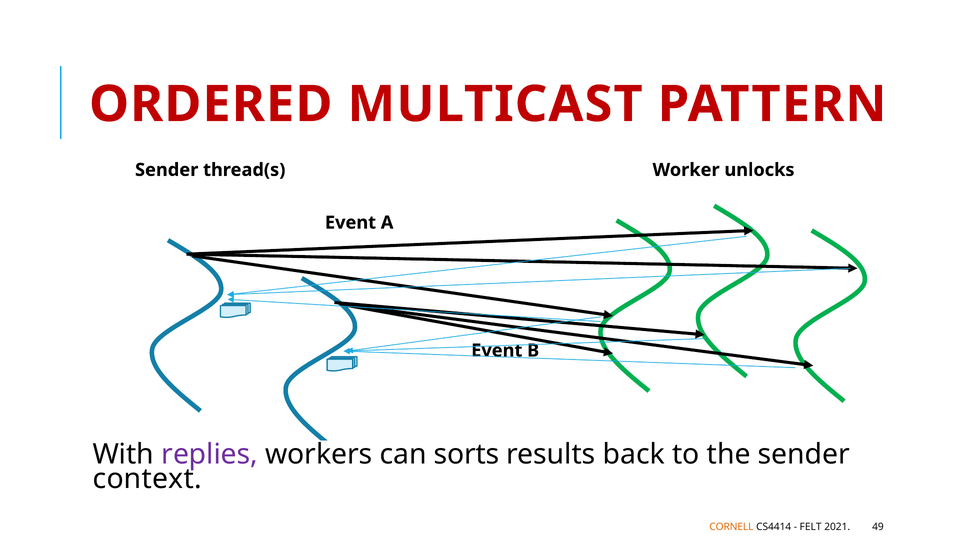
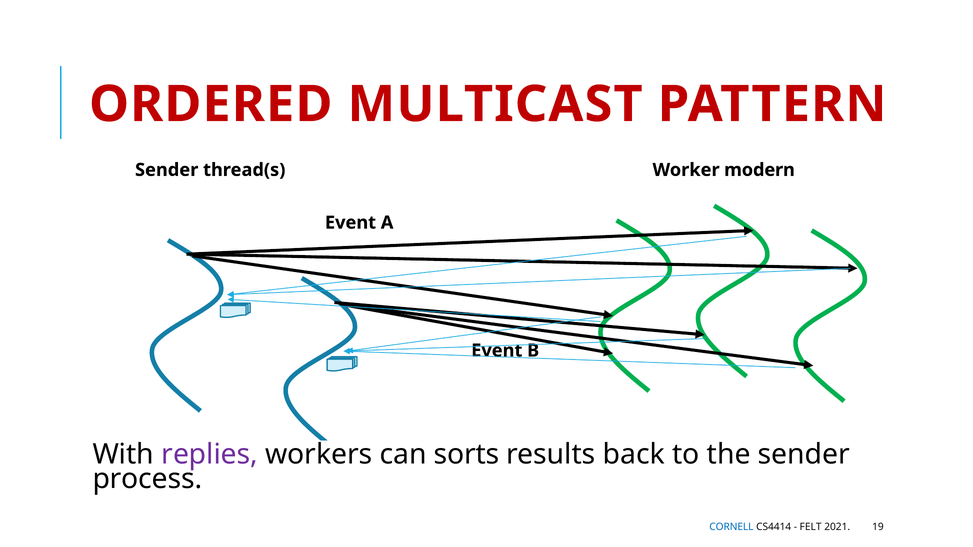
unlocks: unlocks -> modern (760, 170)
context: context -> process (147, 479)
CORNELL colour: orange -> blue (731, 527)
49: 49 -> 19 (878, 527)
